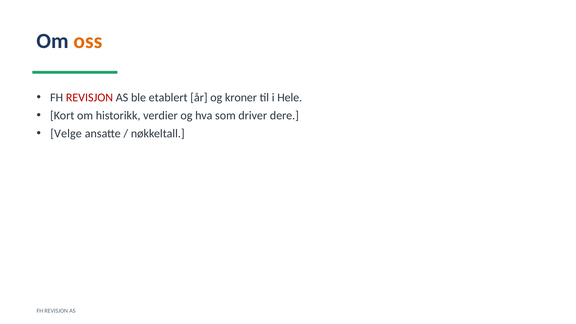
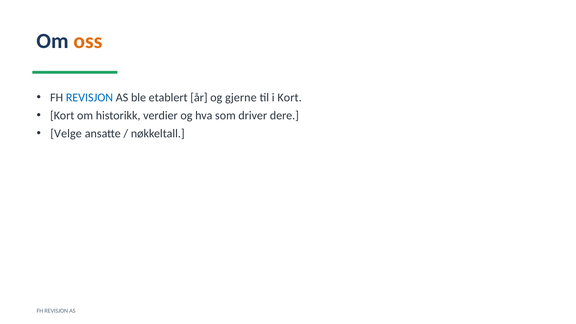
REVISJON colour: red -> blue (89, 98)
kroner: kroner -> gjerne (241, 98)
i Hele: Hele -> Kort (290, 98)
